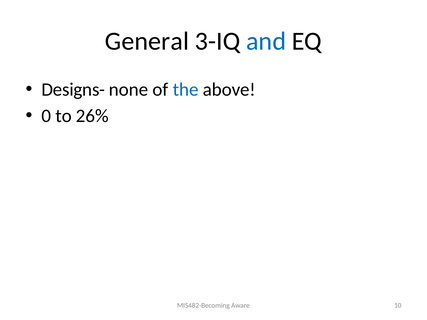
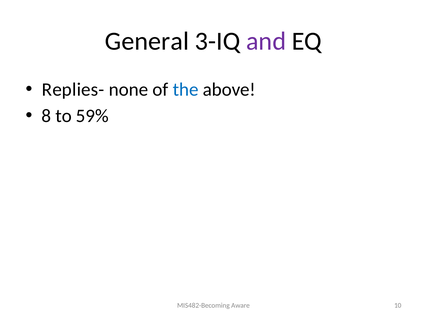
and colour: blue -> purple (266, 41)
Designs-: Designs- -> Replies- (73, 90)
0: 0 -> 8 (46, 116)
26%: 26% -> 59% (92, 116)
